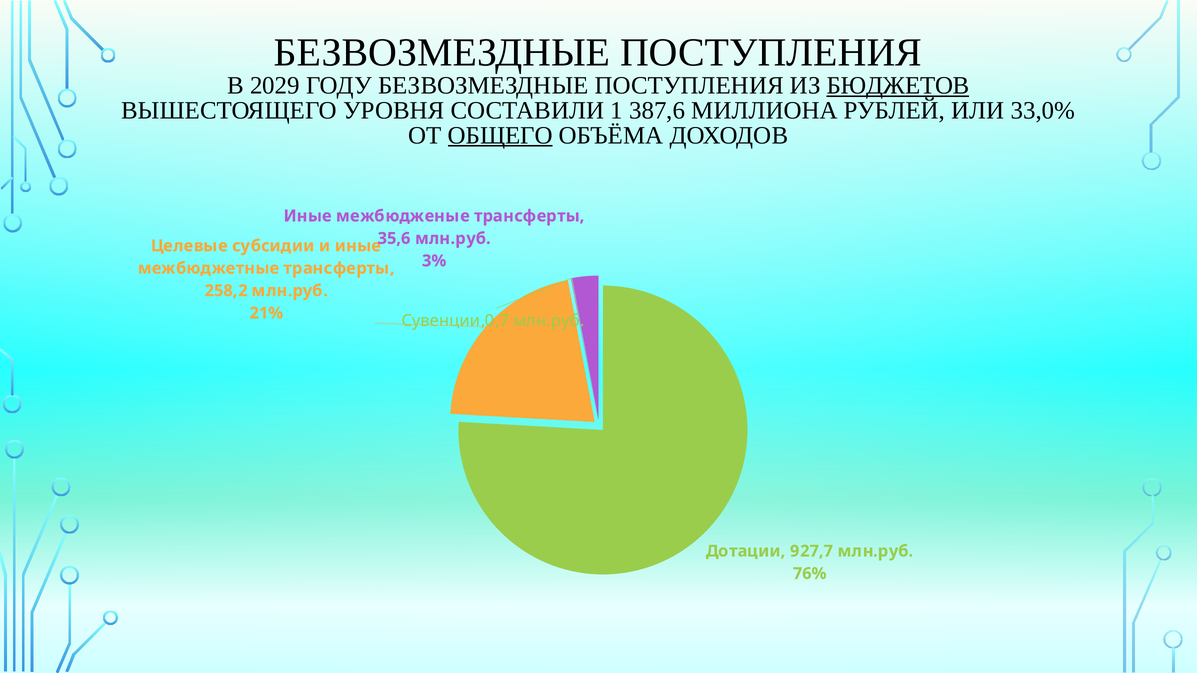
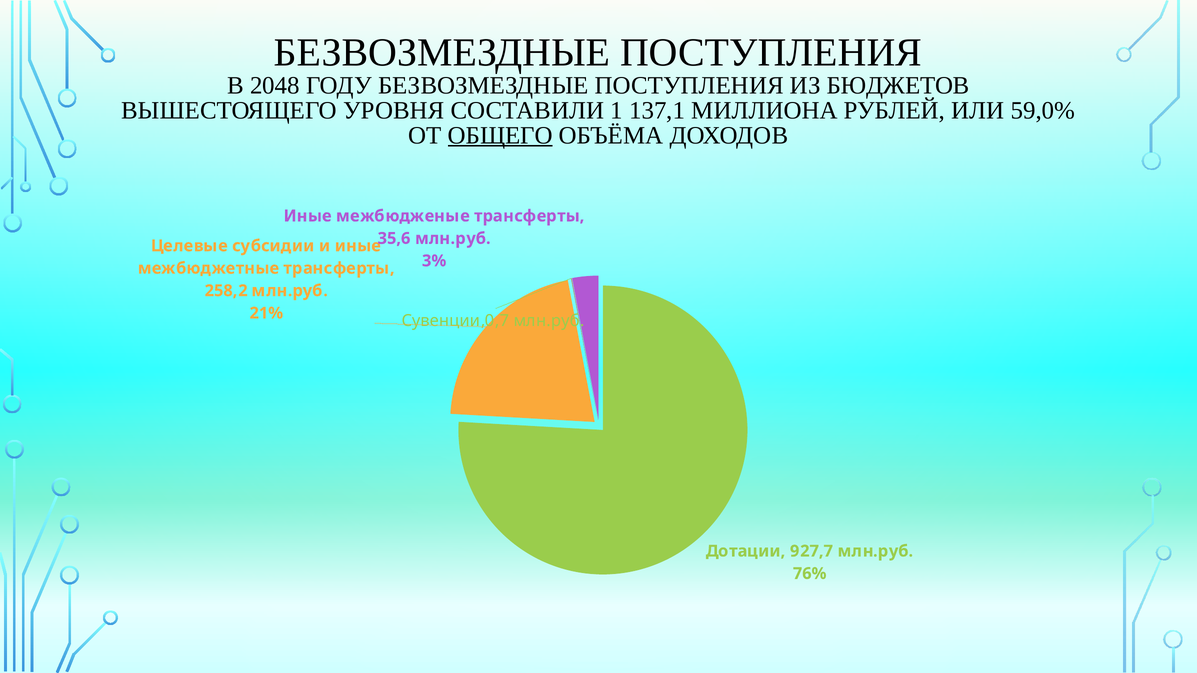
2029: 2029 -> 2048 (275, 85)
БЮДЖЕТОВ underline: present -> none (898, 85)
387,6: 387,6 -> 137,1 (657, 110)
33,0%: 33,0% -> 59,0% (1043, 110)
